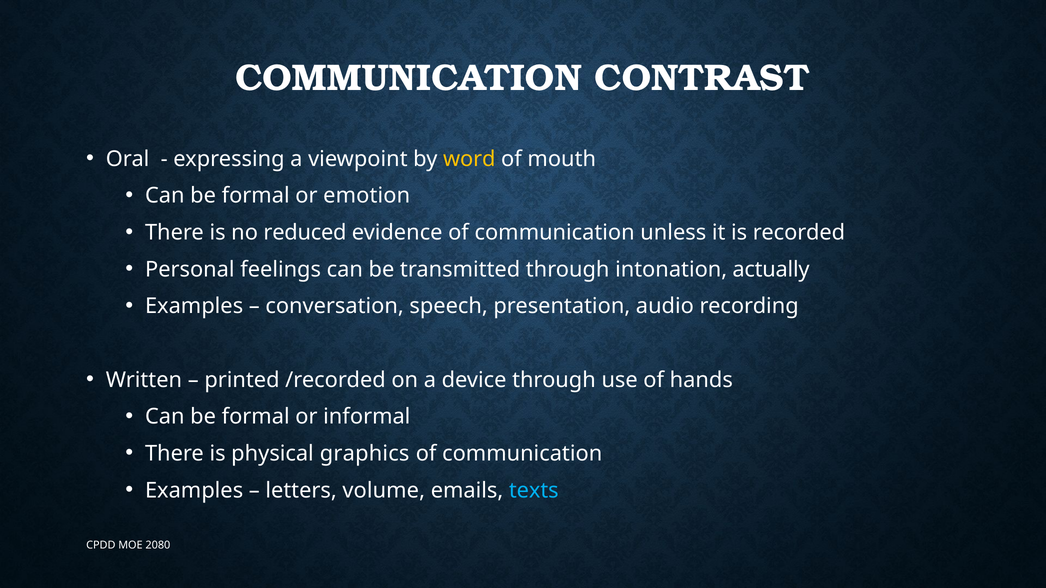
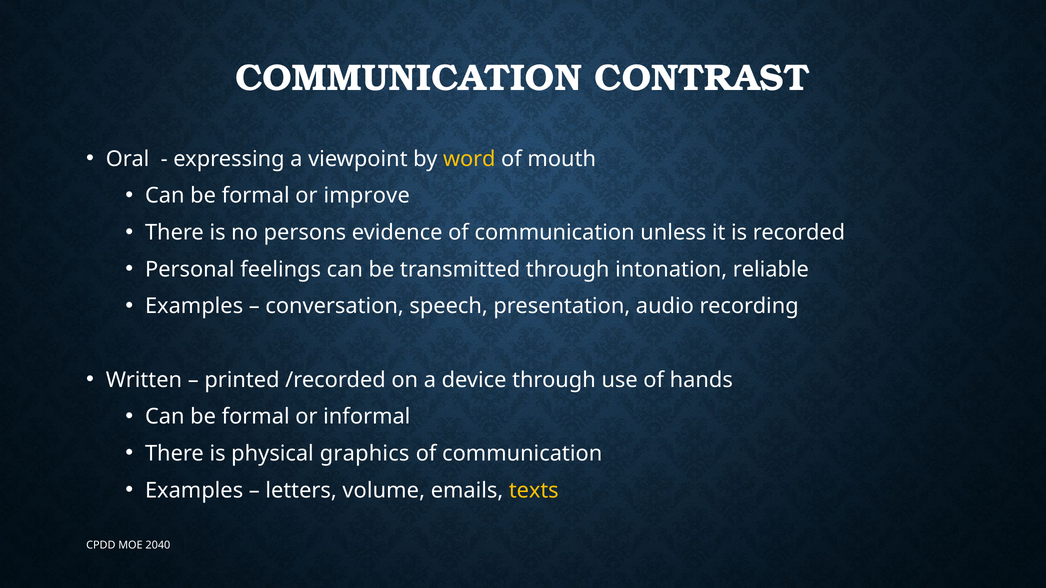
emotion: emotion -> improve (367, 196)
reduced: reduced -> persons (305, 233)
actually: actually -> reliable (771, 270)
texts colour: light blue -> yellow (534, 491)
2080: 2080 -> 2040 (158, 546)
